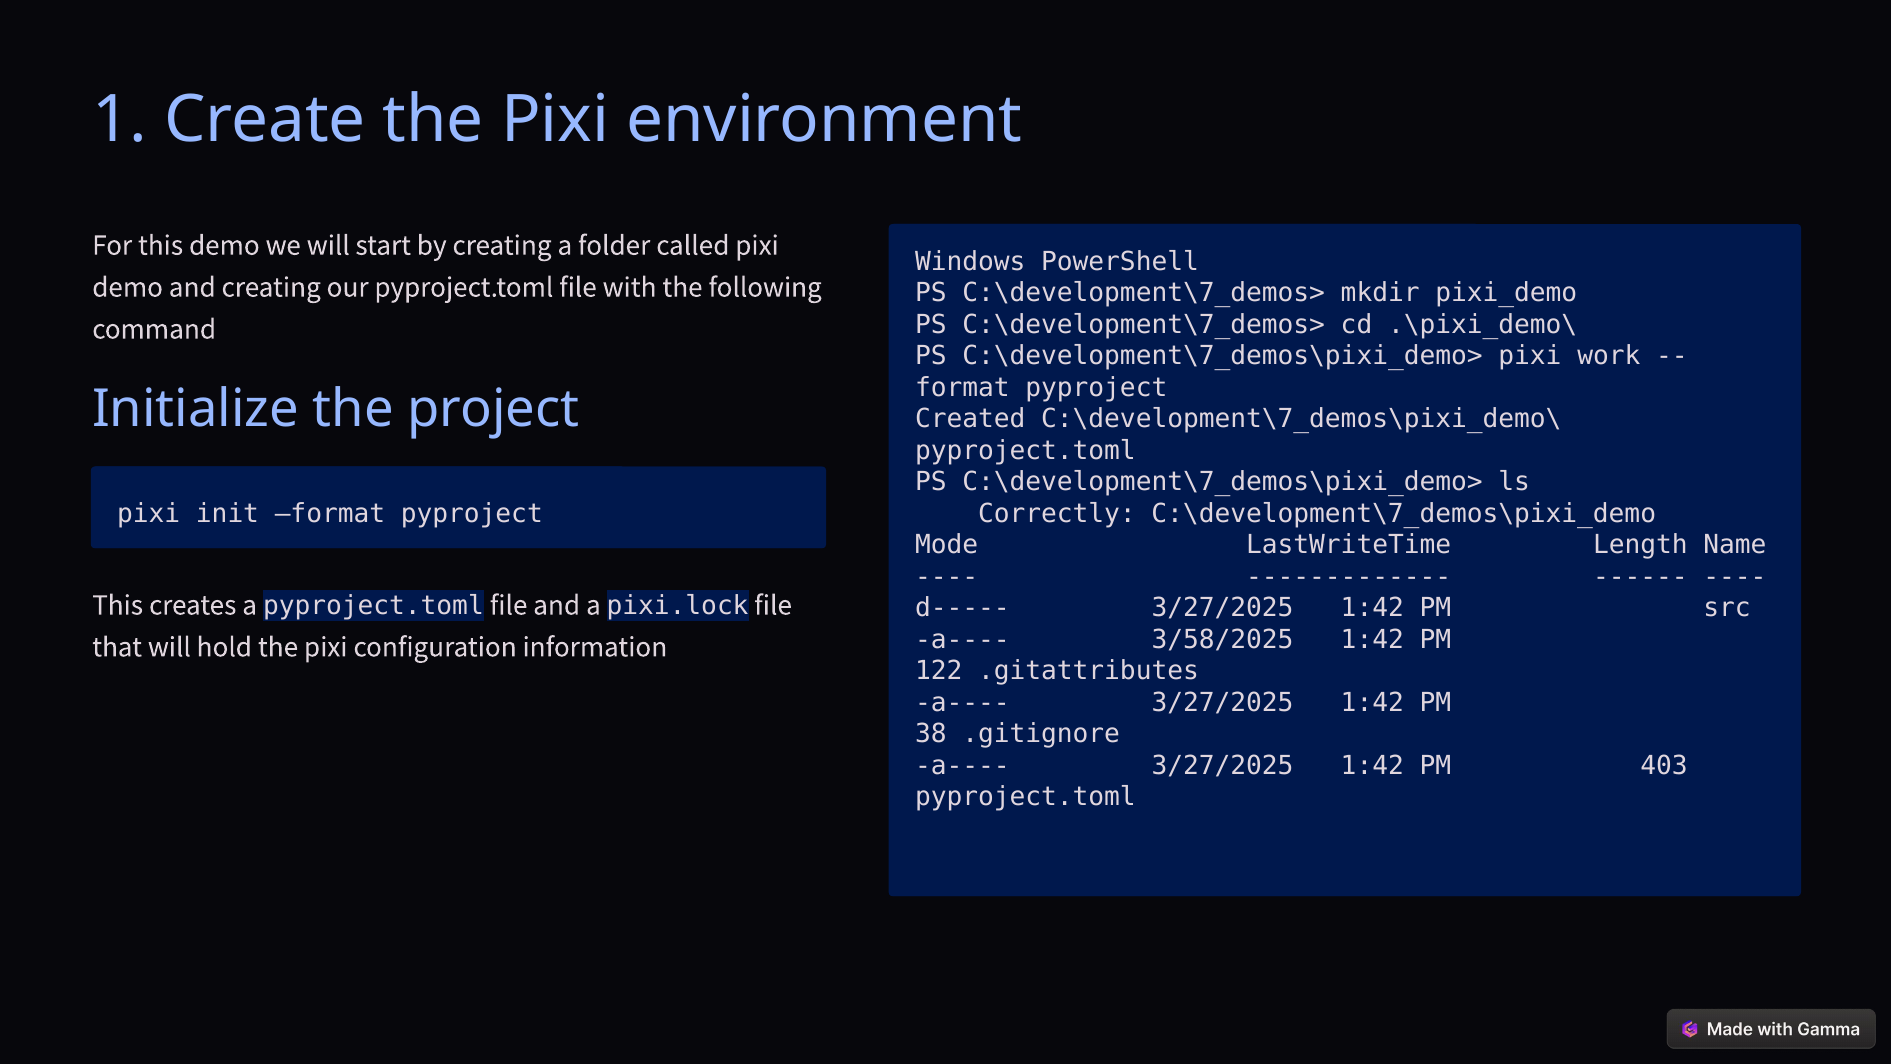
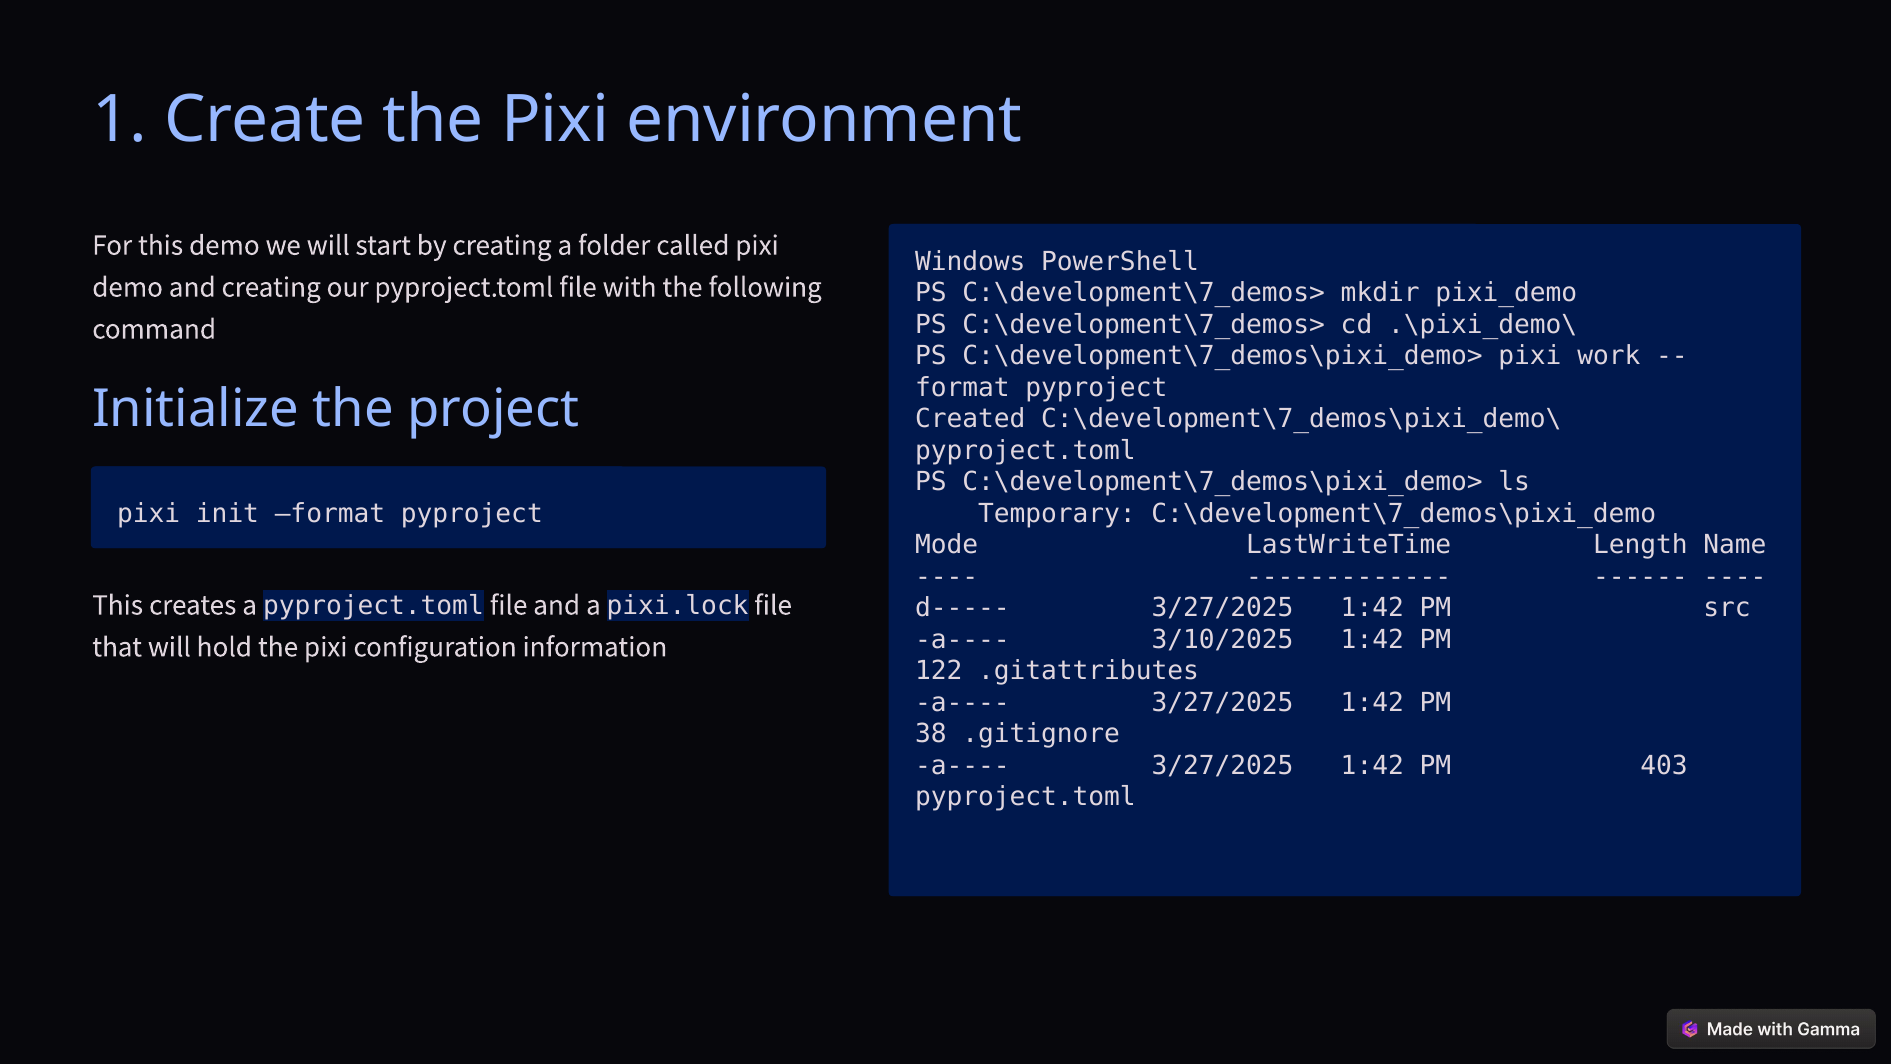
Correctly: Correctly -> Temporary (1057, 513)
3/58/2025: 3/58/2025 -> 3/10/2025 (1223, 639)
